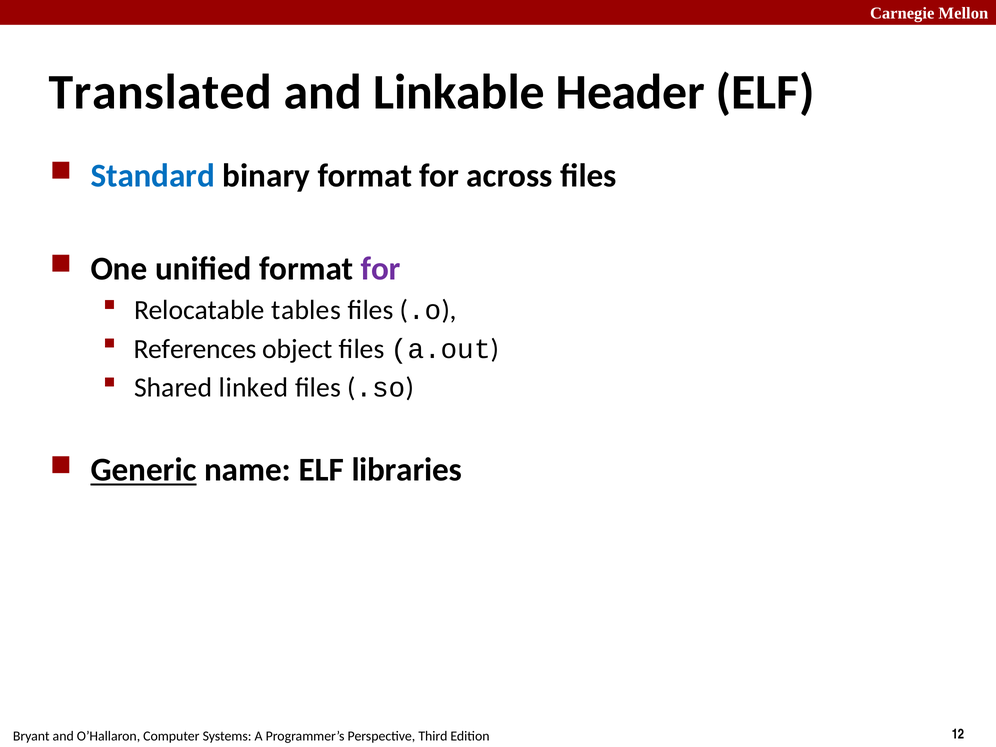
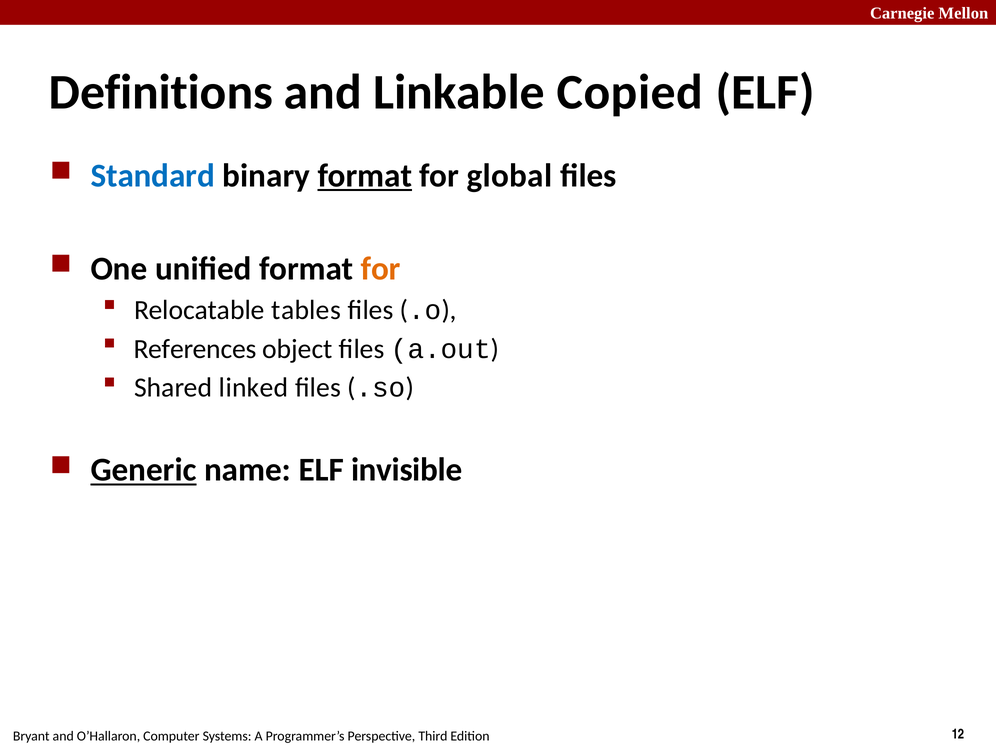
Translated: Translated -> Definitions (161, 92)
Header: Header -> Copied (630, 92)
format underline: none -> present (365, 176)
across: across -> global (509, 176)
for colour: purple -> orange (381, 269)
libraries: libraries -> invisible (407, 470)
